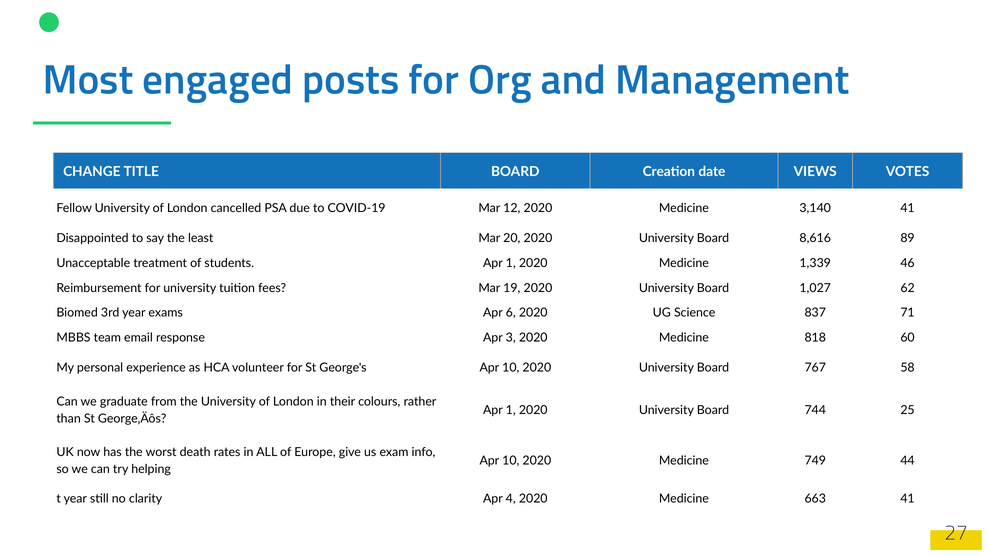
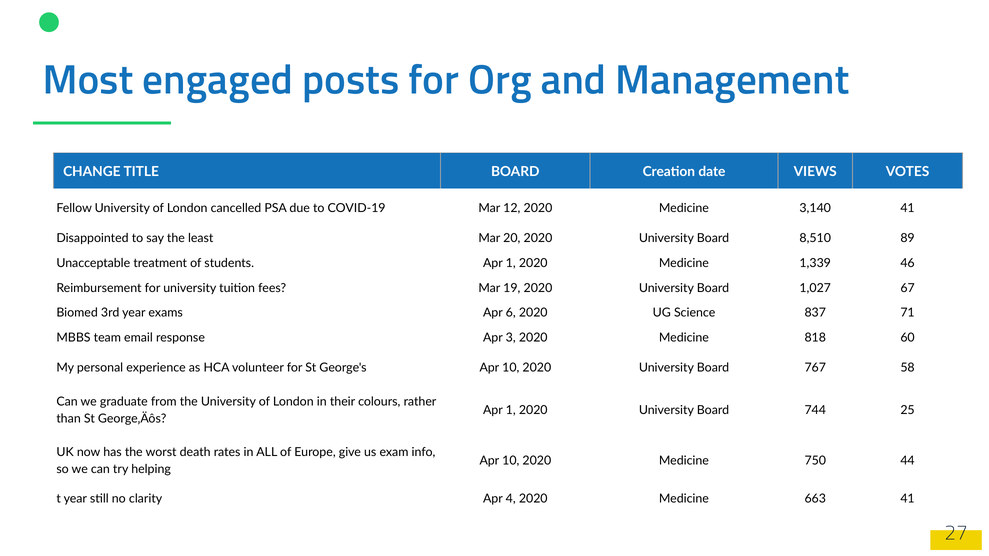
8,616: 8,616 -> 8,510 (815, 238)
62: 62 -> 67 (908, 288)
749: 749 -> 750 (815, 461)
